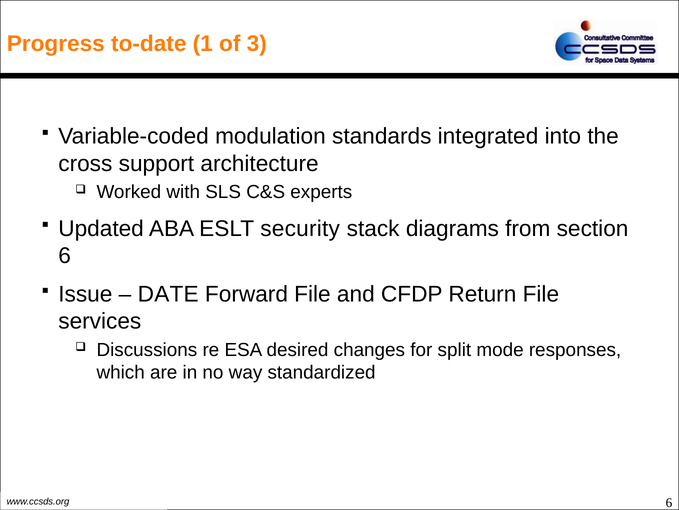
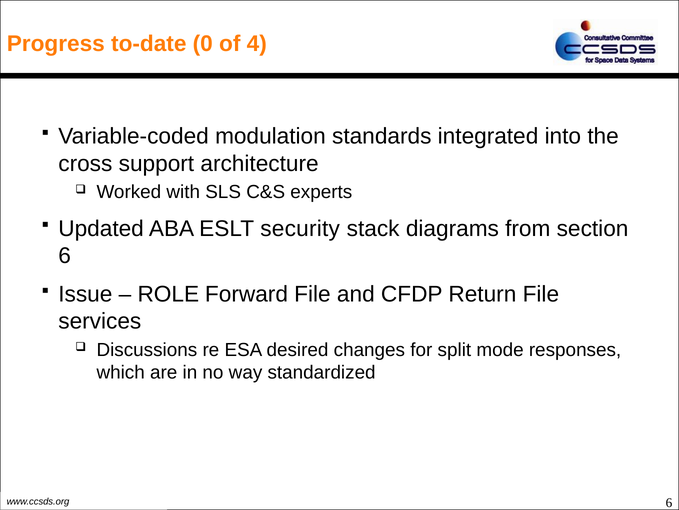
1: 1 -> 0 (203, 44)
3: 3 -> 4 (257, 44)
DATE: DATE -> ROLE (168, 294)
